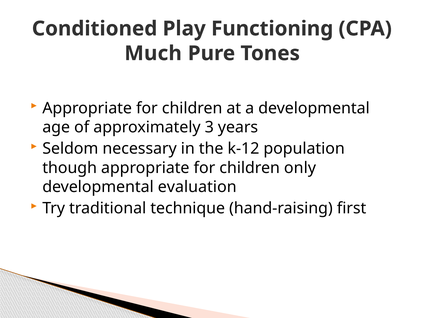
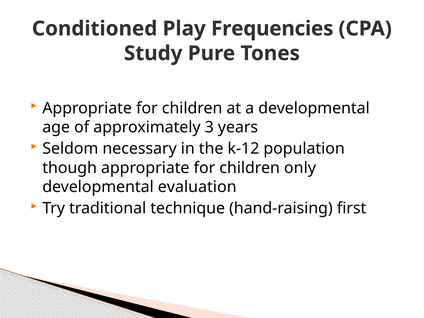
Functioning: Functioning -> Frequencies (272, 29)
Much: Much -> Study (153, 53)
